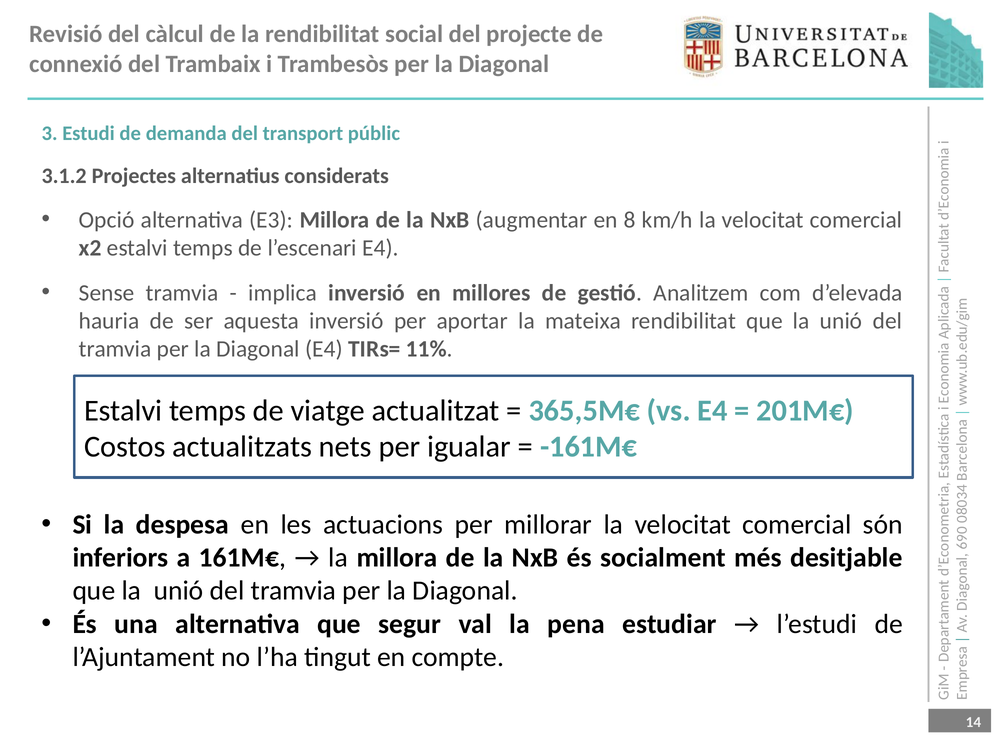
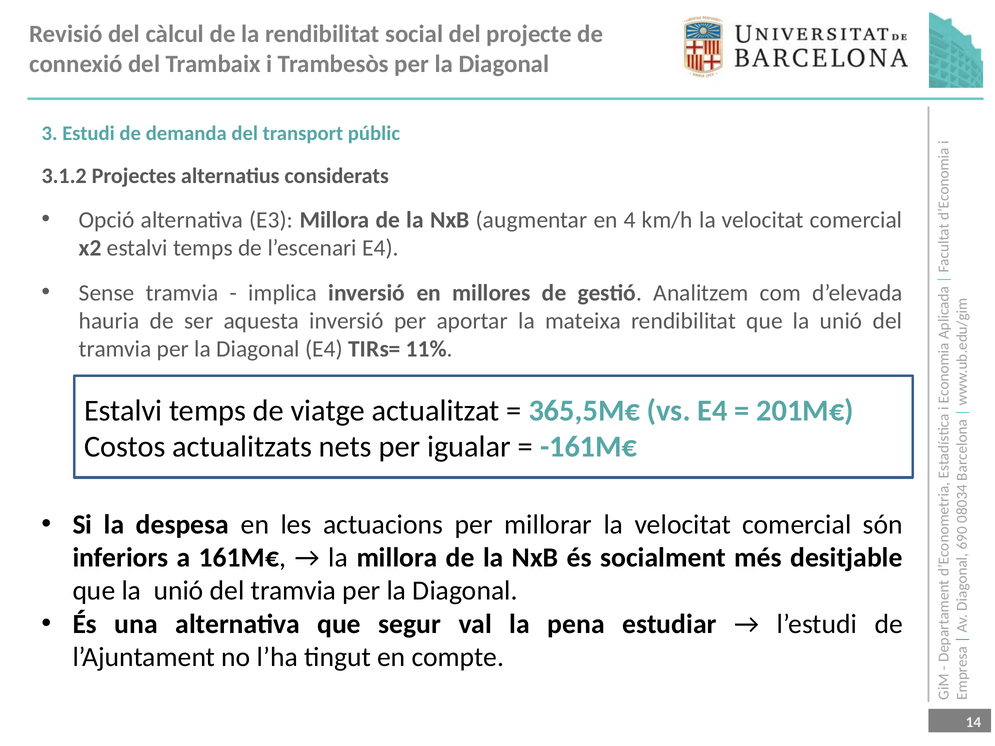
en 8: 8 -> 4 (630, 220)
